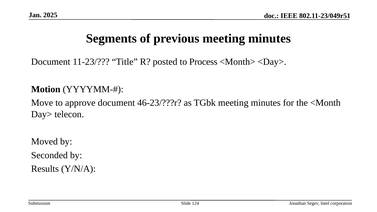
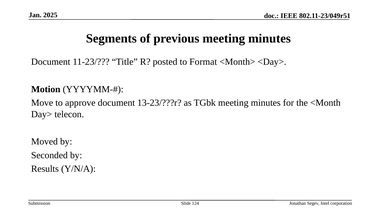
Process: Process -> Format (203, 62)
46-23/???r: 46-23/???r -> 13-23/???r (159, 103)
